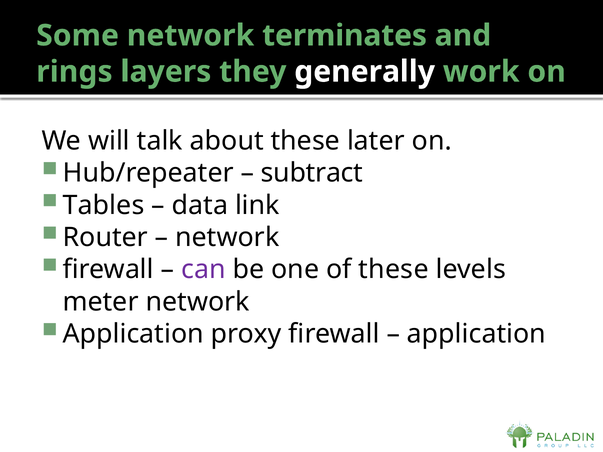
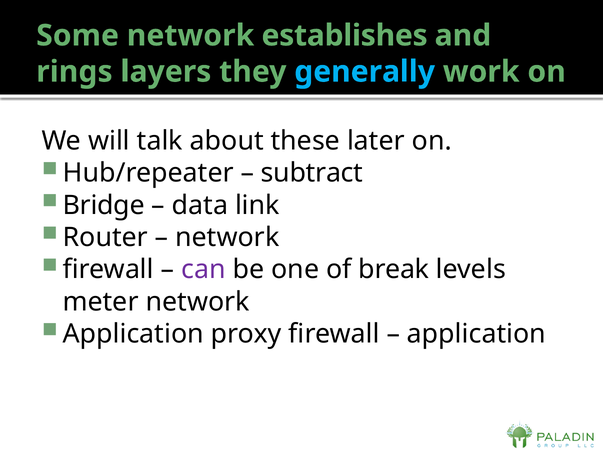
terminates: terminates -> establishes (345, 36)
generally colour: white -> light blue (365, 72)
Tables: Tables -> Bridge (104, 205)
of these: these -> break (394, 270)
